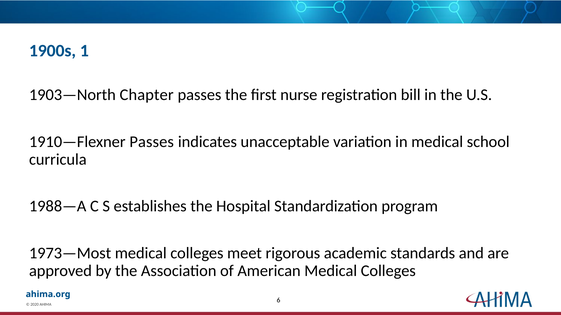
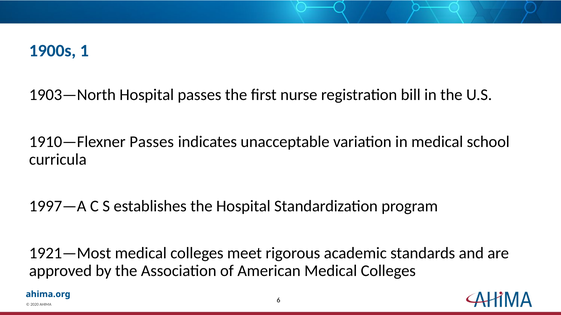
1903—North Chapter: Chapter -> Hospital (147, 95)
1988—A: 1988—A -> 1997—A (58, 207)
1973—Most: 1973—Most -> 1921—Most (70, 254)
